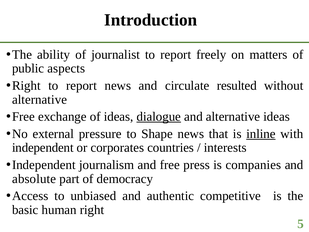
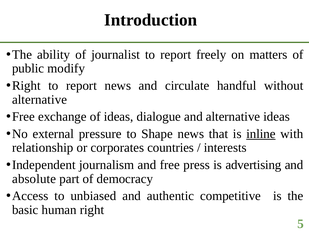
aspects: aspects -> modify (66, 68)
resulted: resulted -> handful (237, 86)
dialogue underline: present -> none (159, 117)
independent: independent -> relationship (43, 148)
companies: companies -> advertising (253, 165)
